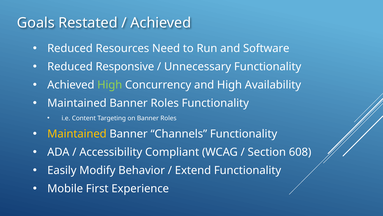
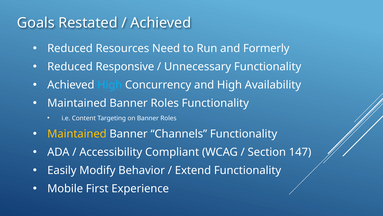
Software: Software -> Formerly (266, 48)
High colour: light green -> light blue (110, 85)
608: 608 -> 147 (300, 152)
